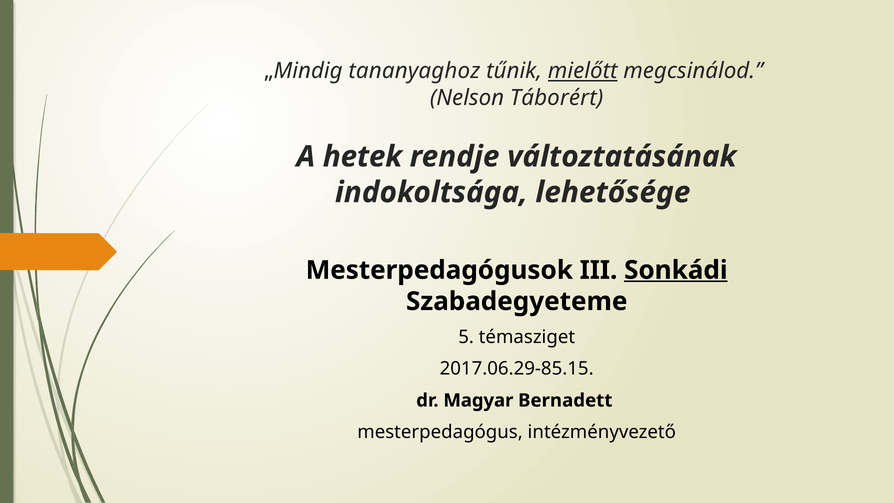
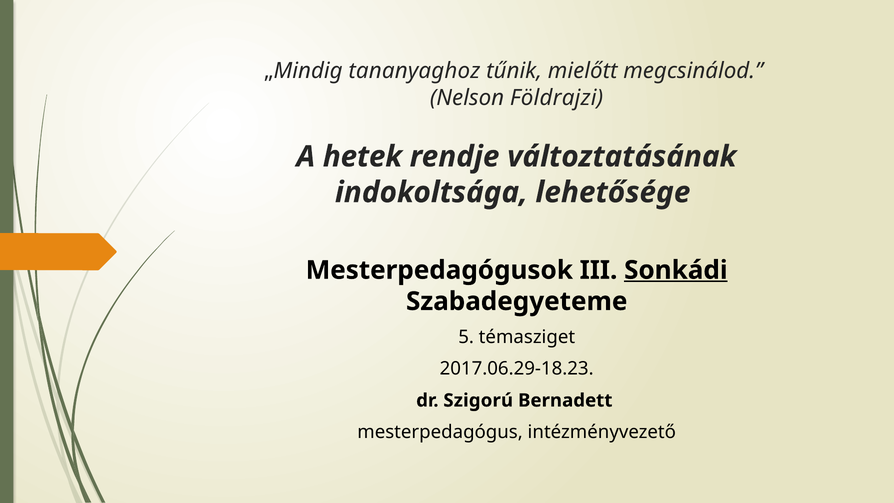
mielőtt underline: present -> none (583, 71)
Táborért: Táborért -> Földrajzi (557, 98)
2017.06.29-85.15: 2017.06.29-85.15 -> 2017.06.29-18.23 (517, 369)
Magyar: Magyar -> Szigorú (478, 400)
